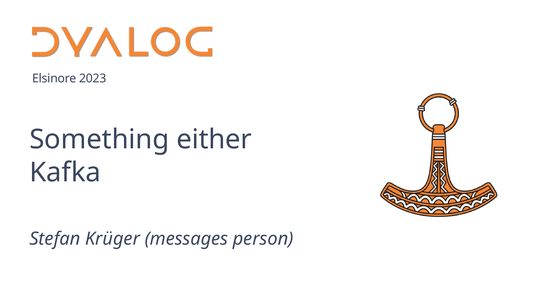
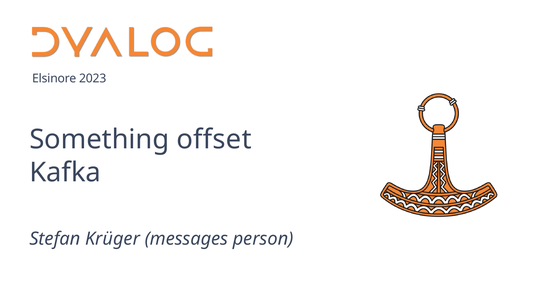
either: either -> offset (214, 139)
